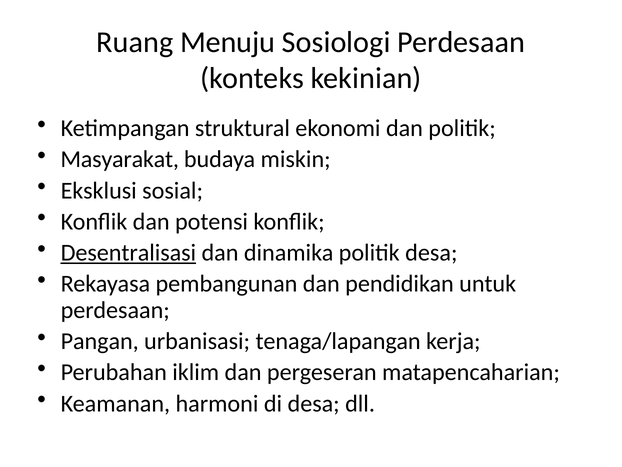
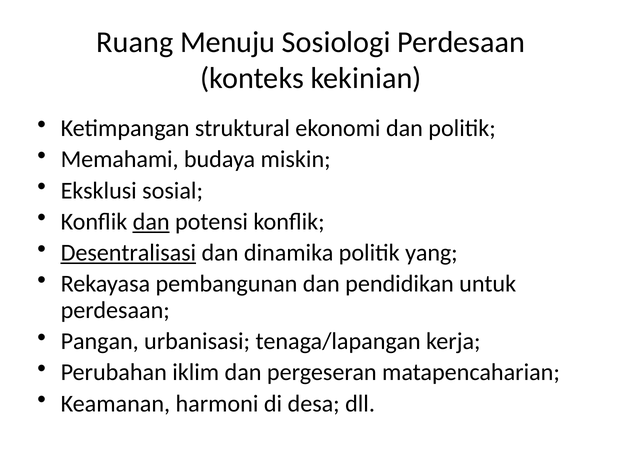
Masyarakat: Masyarakat -> Memahami (120, 159)
dan underline: none -> present (151, 221)
politik desa: desa -> yang (431, 253)
